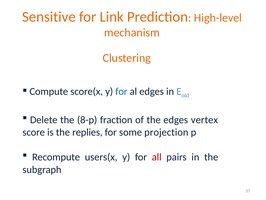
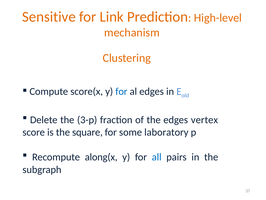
8-p: 8-p -> 3-p (87, 119)
replies: replies -> square (87, 132)
projection: projection -> laboratory (166, 132)
users(x: users(x -> along(x (101, 157)
all colour: red -> blue (157, 157)
